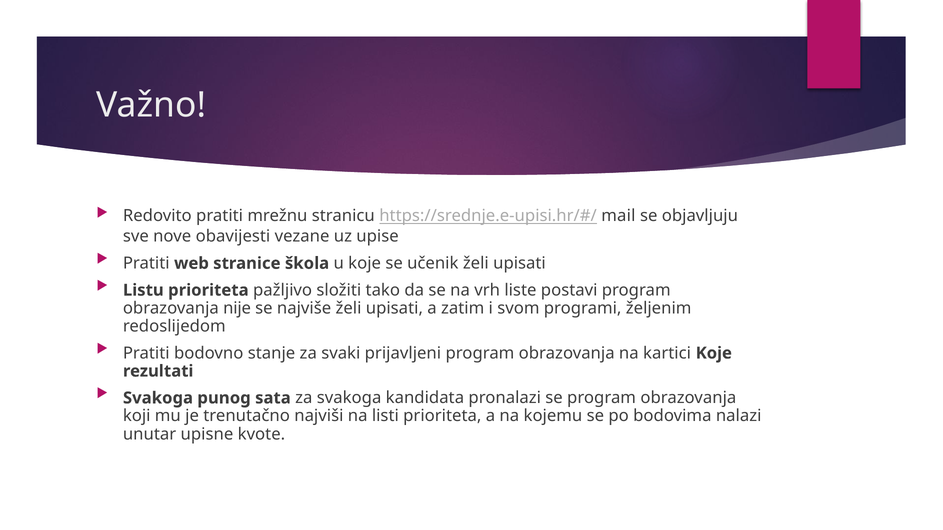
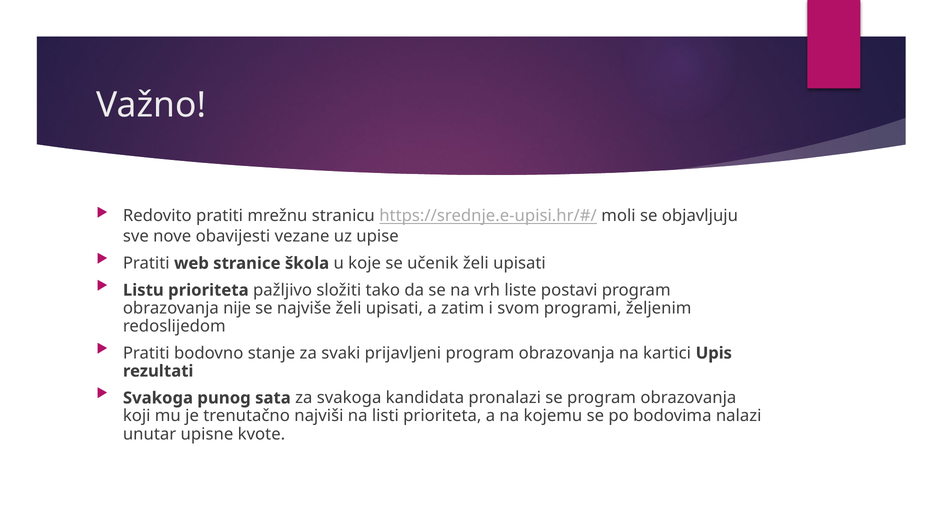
mail: mail -> moli (618, 216)
kartici Koje: Koje -> Upis (714, 353)
